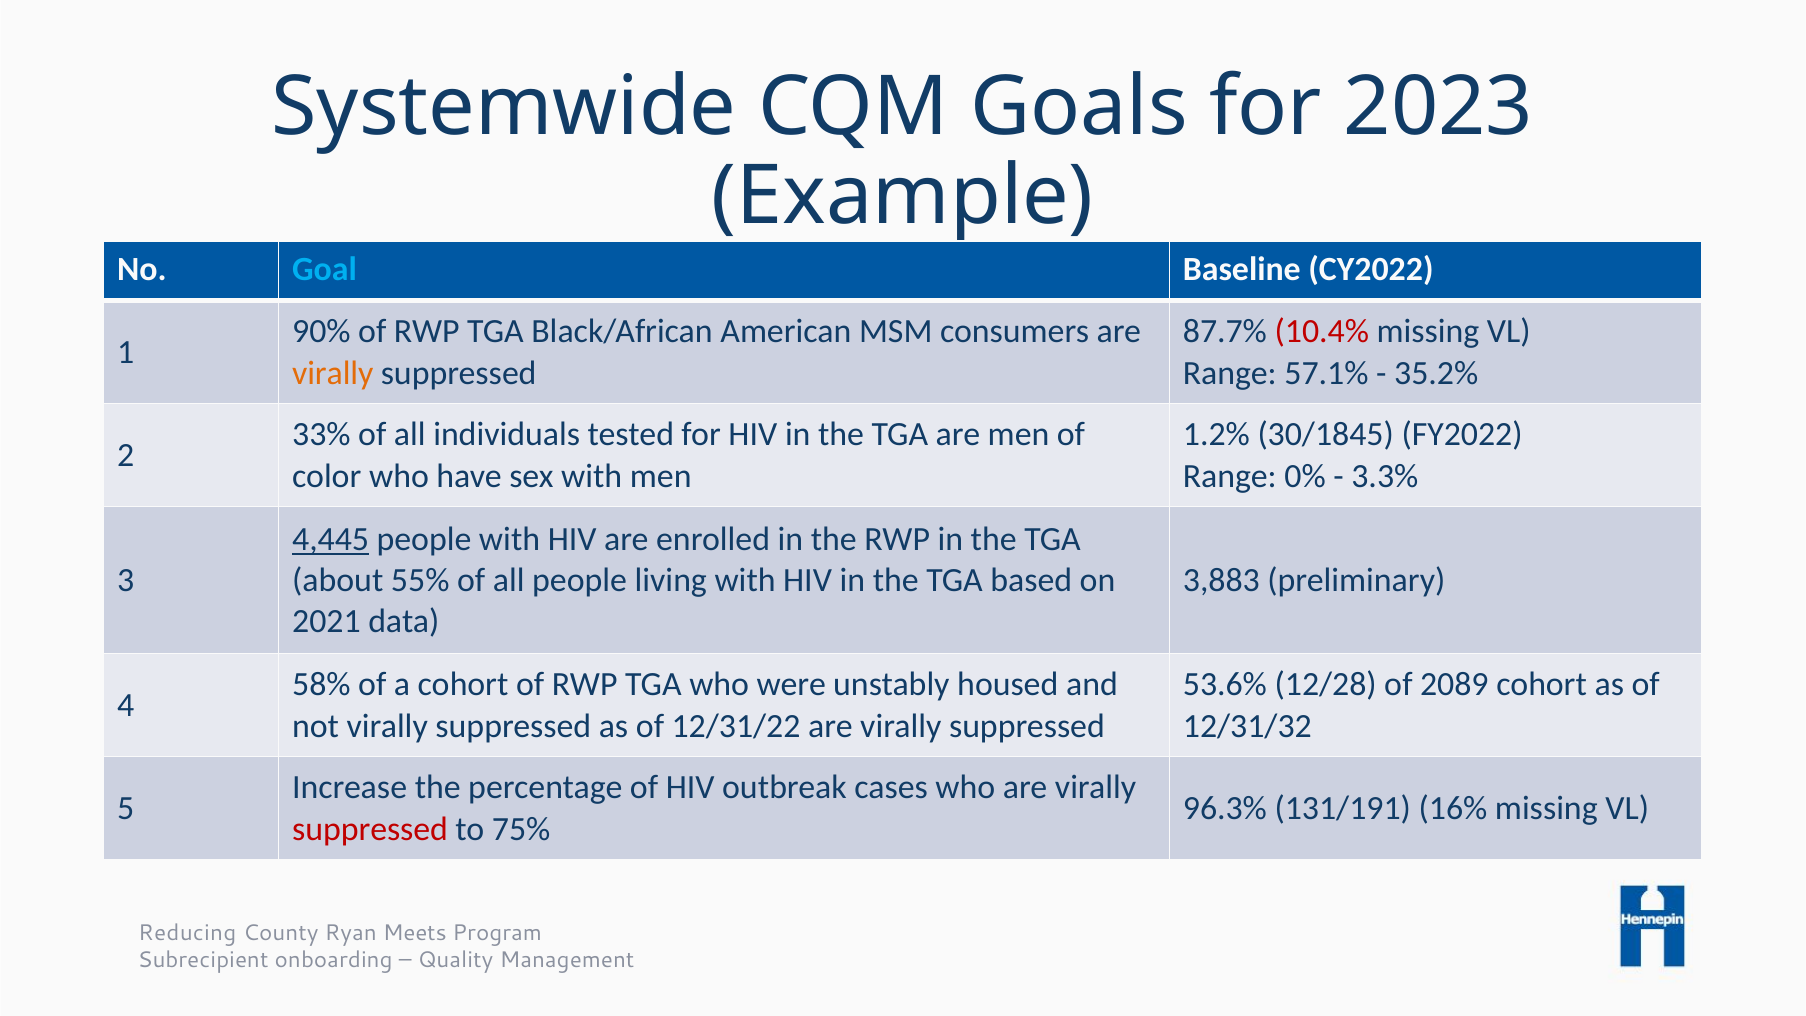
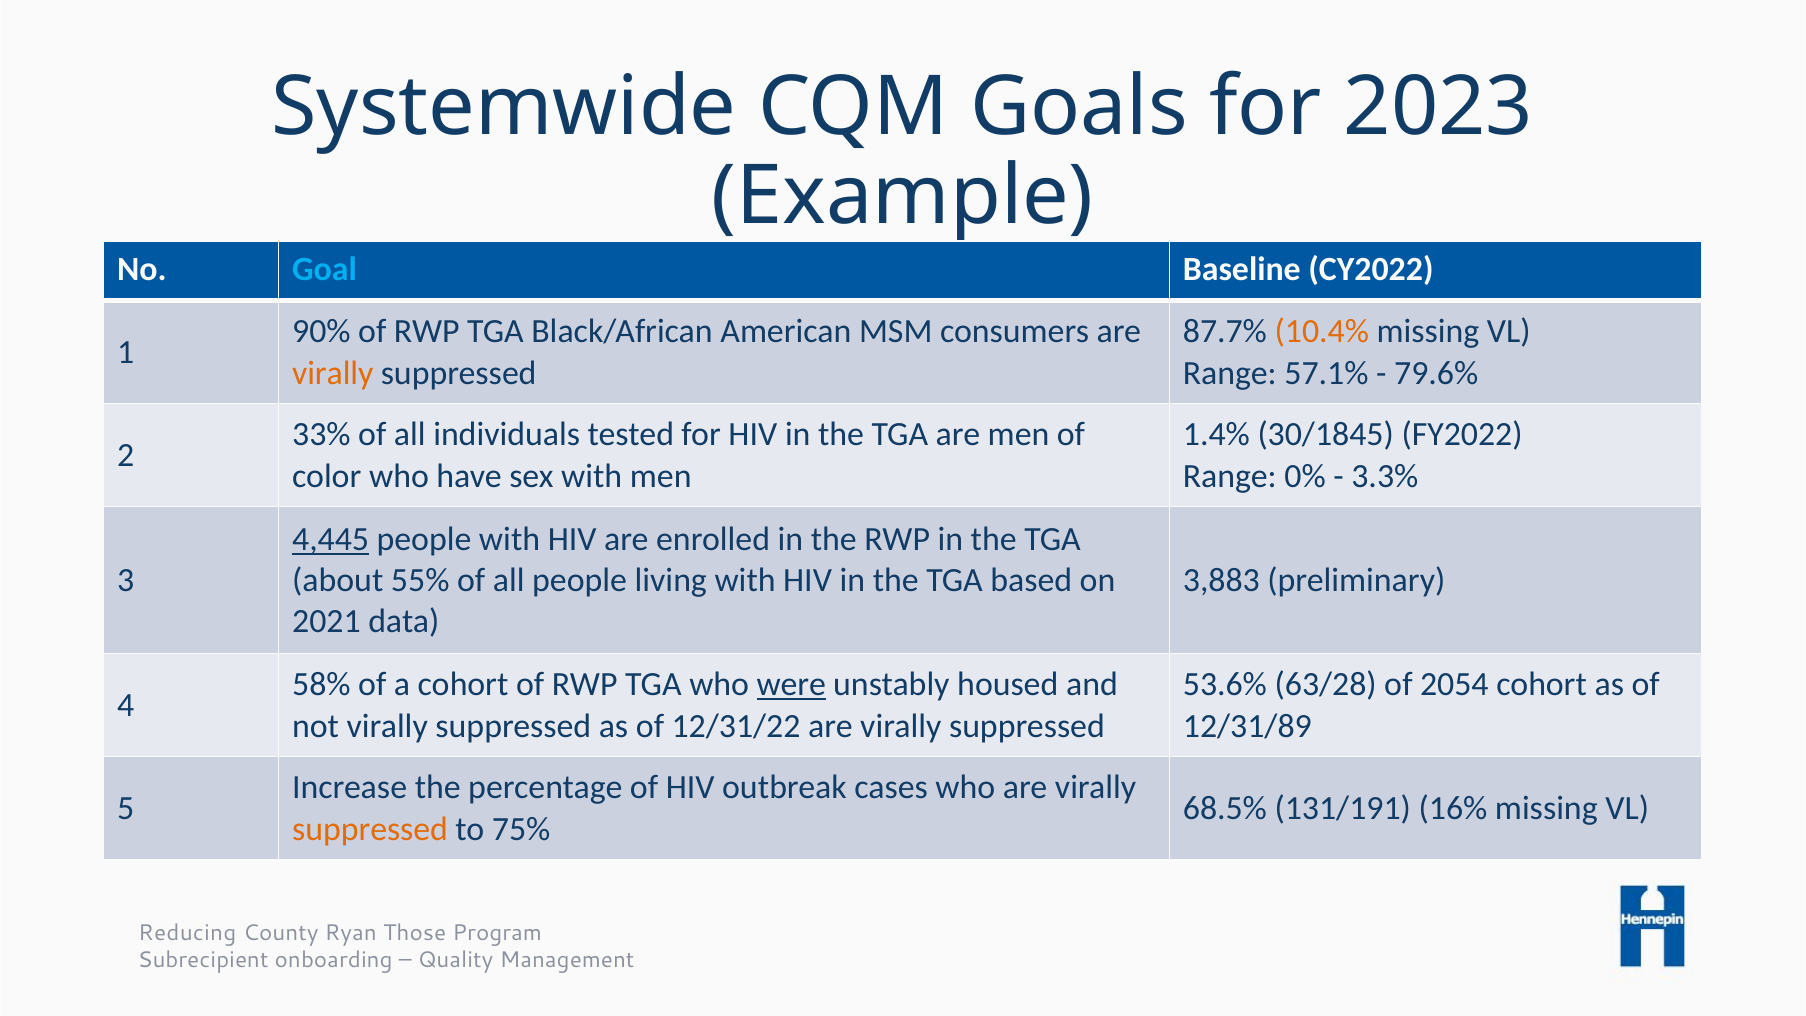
10.4% colour: red -> orange (1322, 332)
35.2%: 35.2% -> 79.6% (1436, 373)
1.2%: 1.2% -> 1.4% (1216, 435)
were underline: none -> present (791, 685)
12/28: 12/28 -> 63/28 (1326, 685)
2089: 2089 -> 2054 (1454, 685)
12/31/32: 12/31/32 -> 12/31/89 (1247, 726)
96.3%: 96.3% -> 68.5% (1225, 808)
suppressed colour: red -> orange (370, 829)
Meets: Meets -> Those (415, 933)
